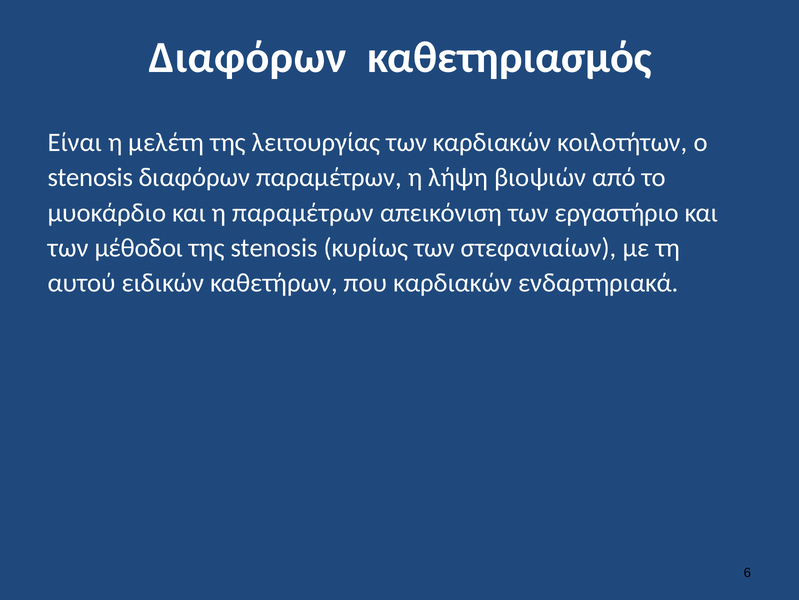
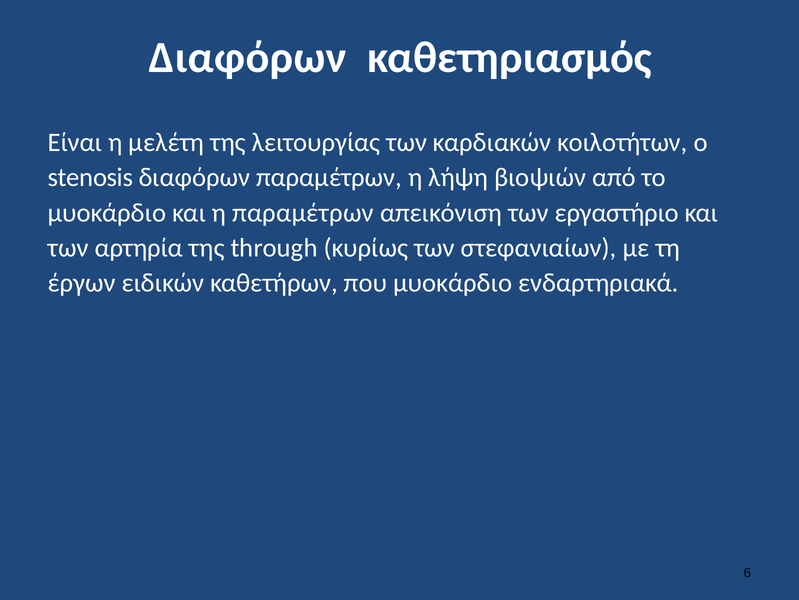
μέθοδοι: μέθοδοι -> αρτηρία (139, 248)
της stenosis: stenosis -> through (274, 248)
αυτού: αυτού -> έργων (82, 283)
που καρδιακών: καρδιακών -> μυοκάρδιο (453, 283)
